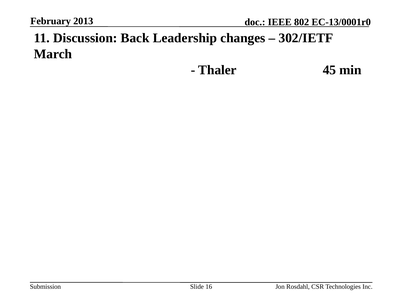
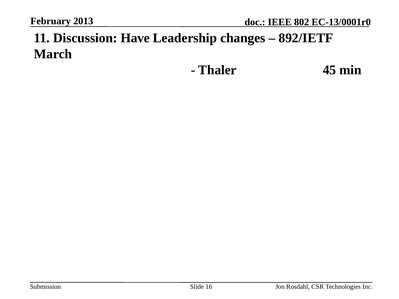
Back: Back -> Have (135, 38)
302/IETF: 302/IETF -> 892/IETF (306, 38)
